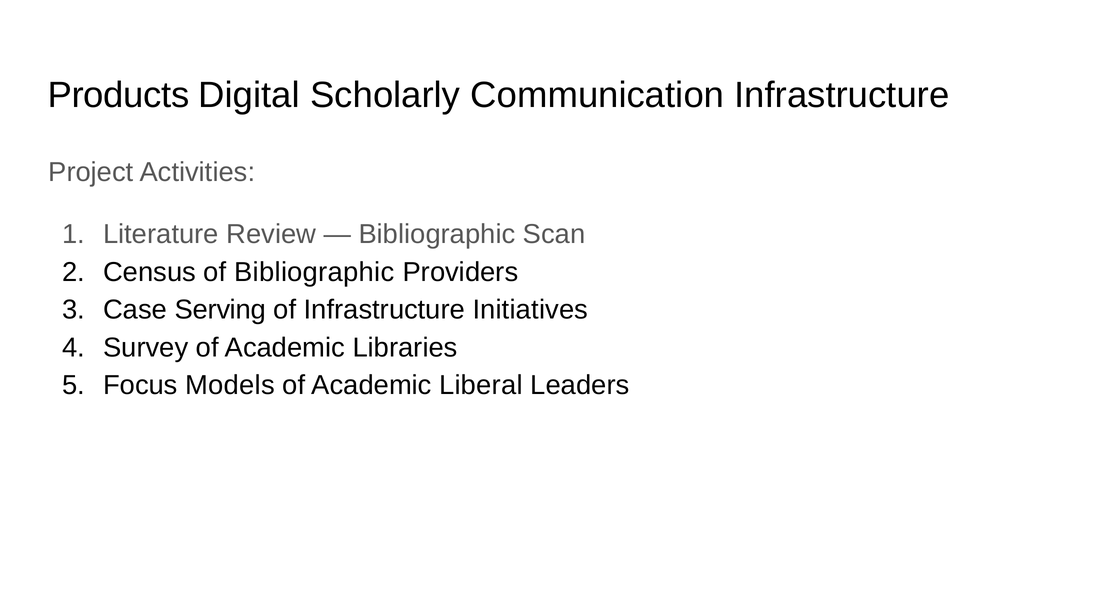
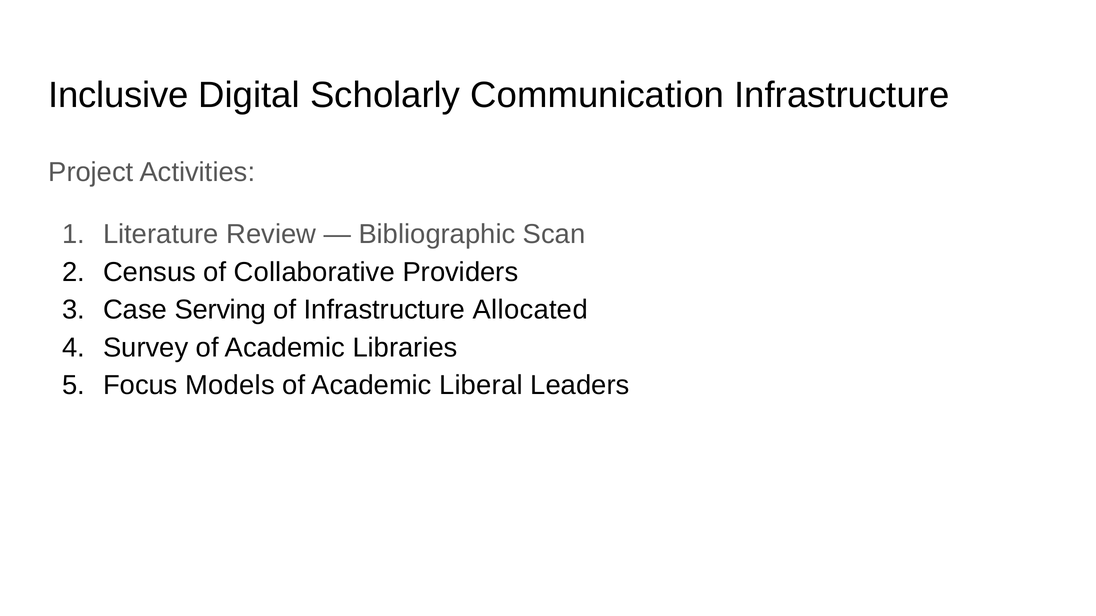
Products: Products -> Inclusive (118, 95)
of Bibliographic: Bibliographic -> Collaborative (314, 272)
Initiatives: Initiatives -> Allocated (530, 310)
